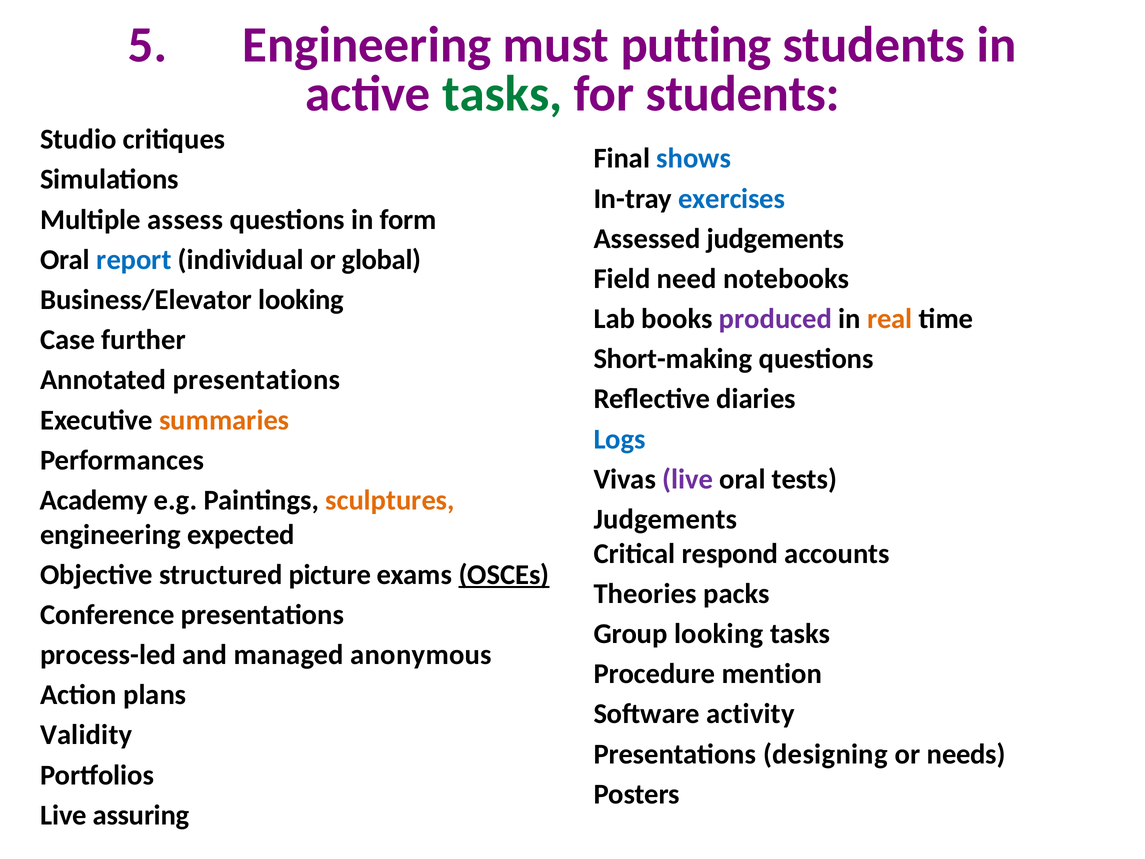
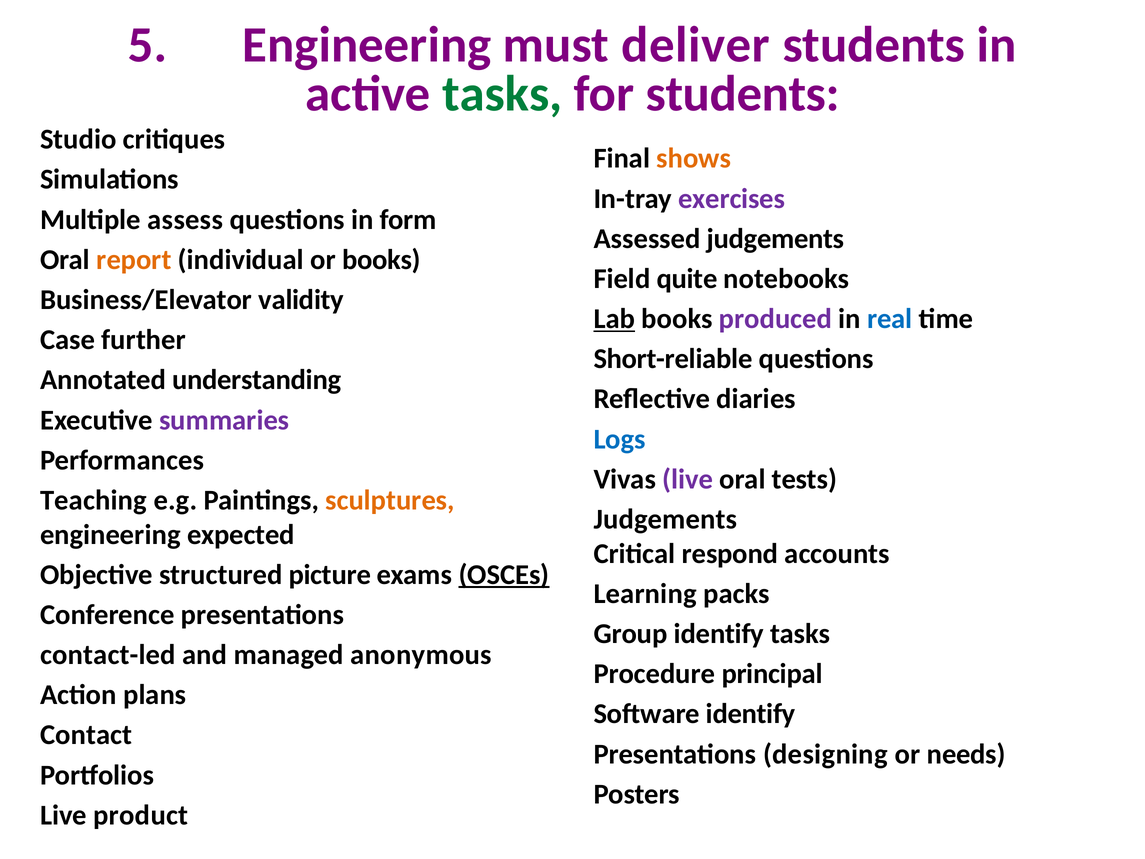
putting: putting -> deliver (696, 45)
shows colour: blue -> orange (694, 158)
exercises colour: blue -> purple (732, 199)
report colour: blue -> orange (134, 260)
or global: global -> books (382, 260)
need: need -> quite (687, 279)
Business/Elevator looking: looking -> validity (301, 300)
Lab underline: none -> present (614, 319)
real colour: orange -> blue (890, 319)
Short-making: Short-making -> Short-reliable (673, 359)
Annotated presentations: presentations -> understanding (257, 380)
summaries colour: orange -> purple (224, 420)
Academy: Academy -> Teaching (94, 500)
Theories: Theories -> Learning (645, 594)
Group looking: looking -> identify (719, 634)
process-led: process-led -> contact-led (108, 655)
mention: mention -> principal (772, 674)
Software activity: activity -> identify (751, 714)
Validity: Validity -> Contact (86, 735)
assuring: assuring -> product (141, 815)
